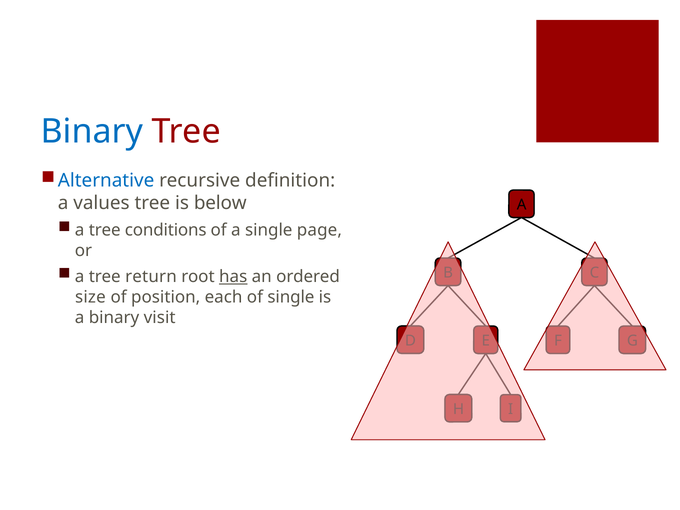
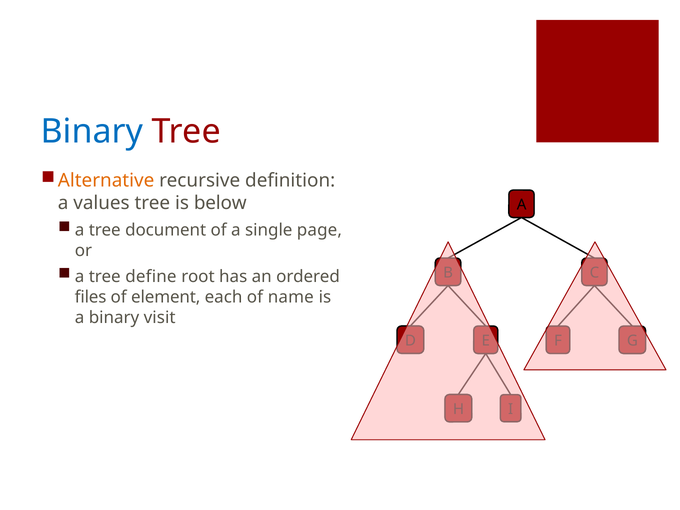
Alternative colour: blue -> orange (106, 180)
conditions: conditions -> document (166, 230)
return: return -> define (151, 277)
has underline: present -> none (233, 277)
size: size -> files (91, 297)
position: position -> element (166, 297)
of single: single -> name (291, 297)
